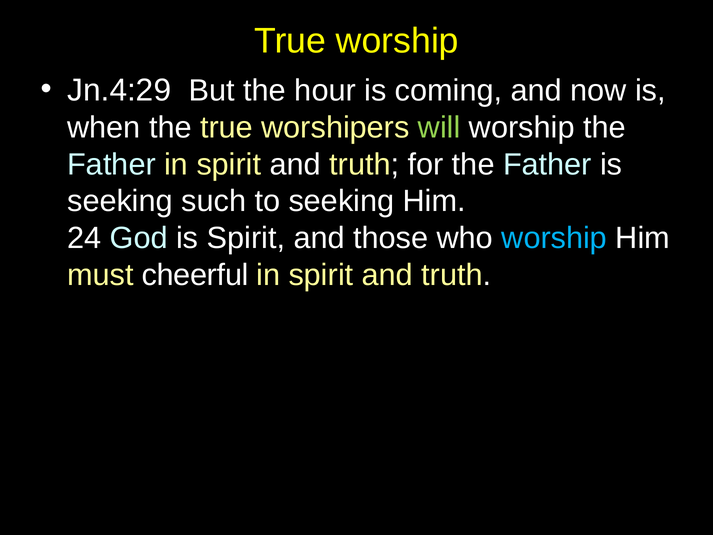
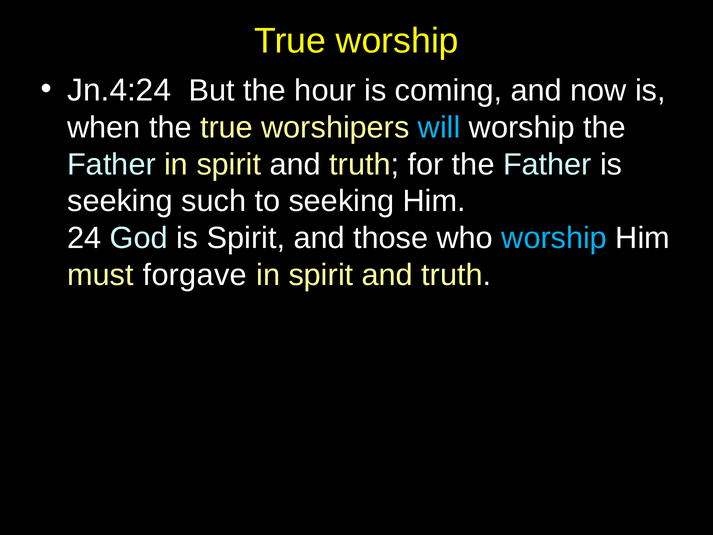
Jn.4:29: Jn.4:29 -> Jn.4:24 (119, 90)
will colour: light green -> light blue (439, 128)
cheerful: cheerful -> forgave (195, 275)
